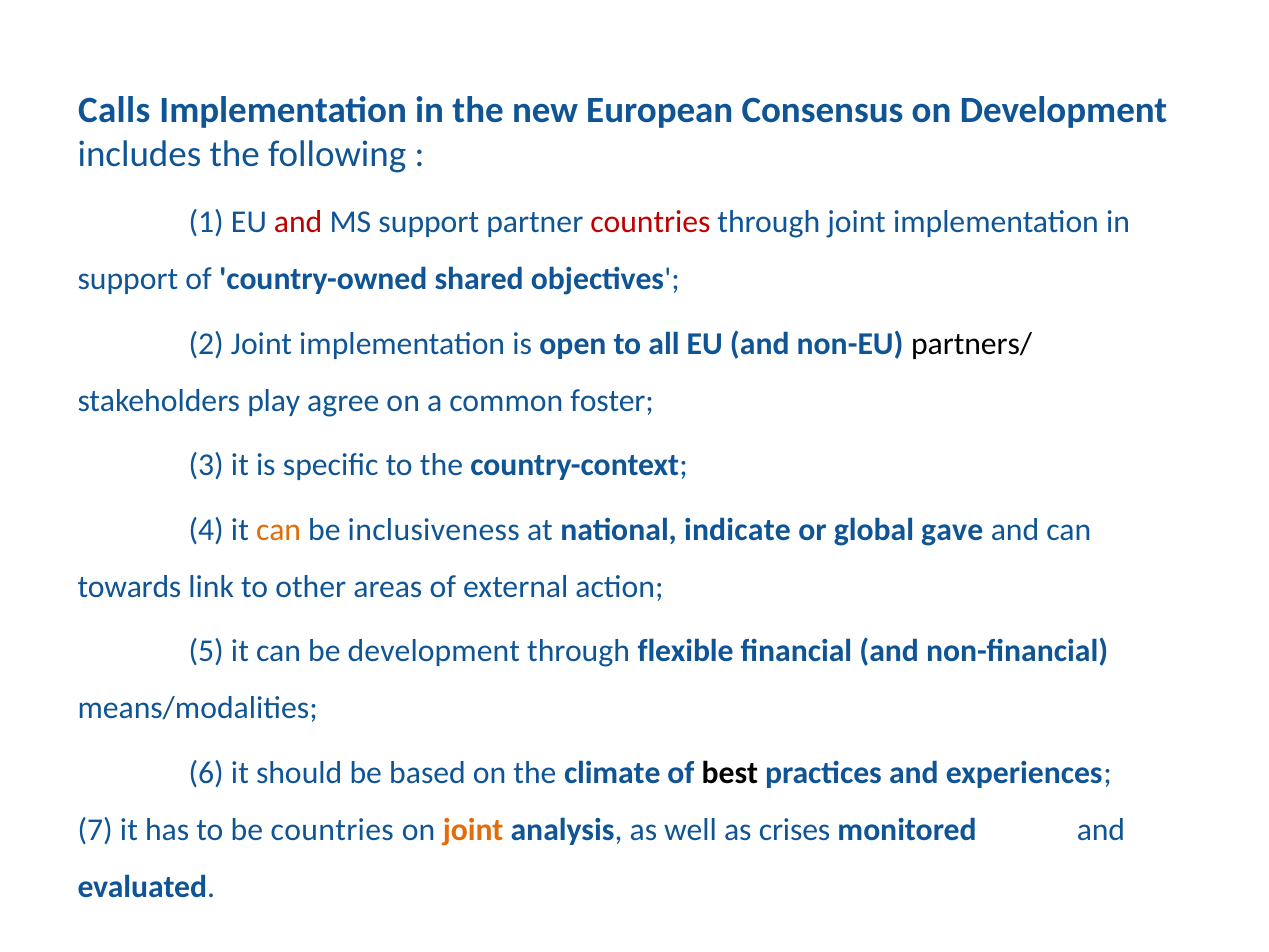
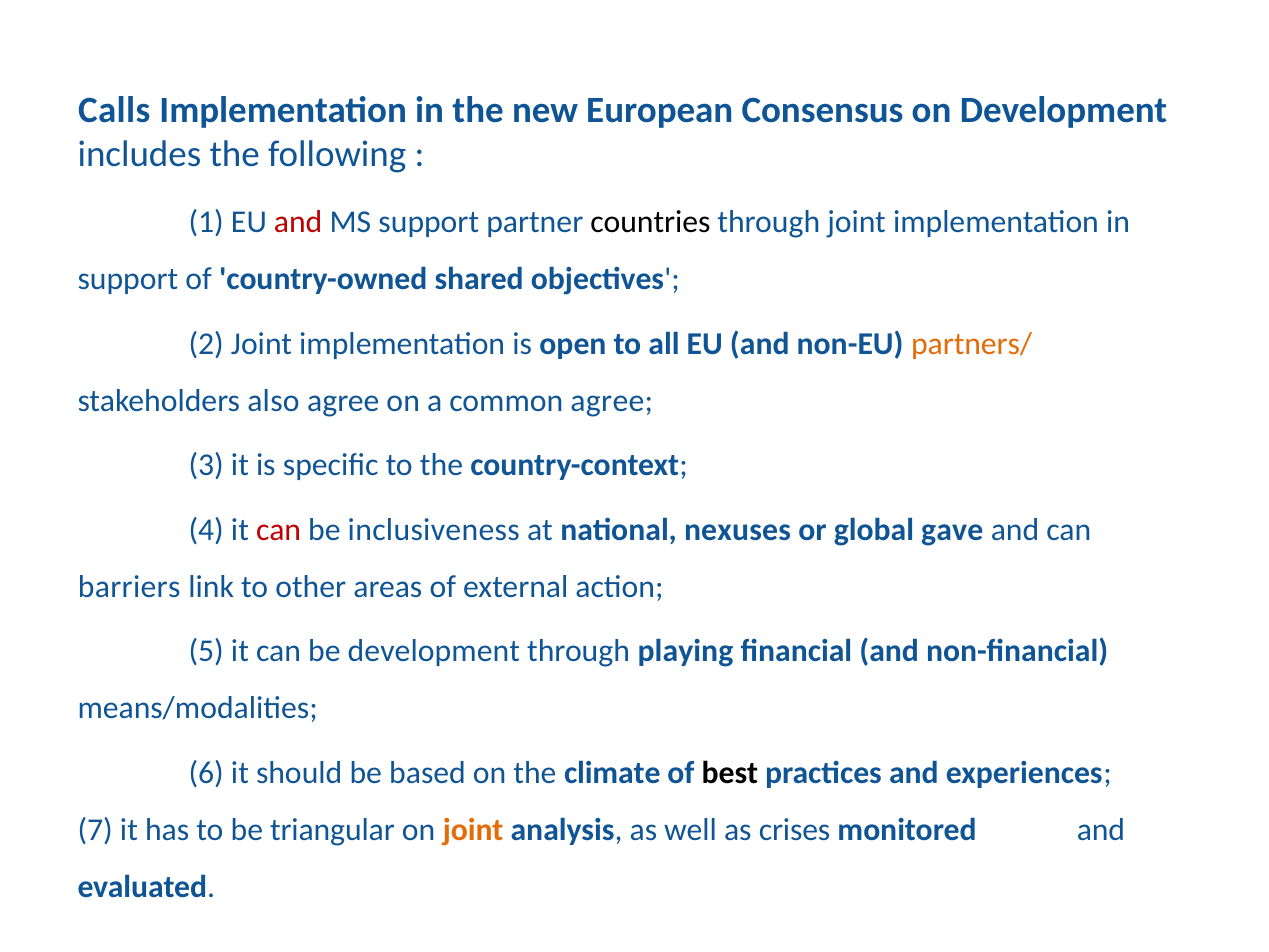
countries colour: red -> black (650, 222)
partners/ colour: black -> orange (972, 344)
play: play -> also (273, 401)
common foster: foster -> agree (612, 401)
can colour: orange -> red (279, 530)
indicate: indicate -> nexuses (737, 530)
towards: towards -> barriers (129, 587)
flexible: flexible -> playing (685, 651)
be countries: countries -> triangular (332, 830)
